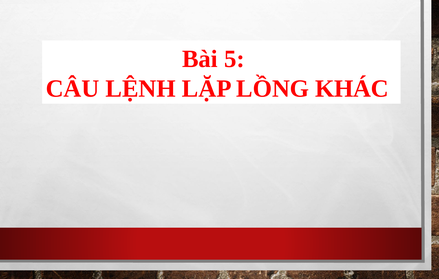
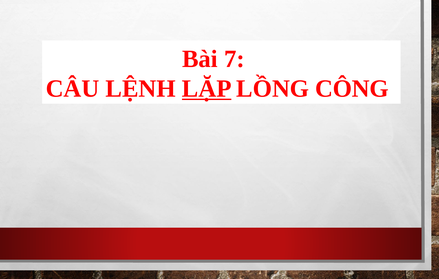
5: 5 -> 7 (234, 59)
LẶP underline: none -> present (207, 89)
KHÁC: KHÁC -> CÔNG (352, 89)
